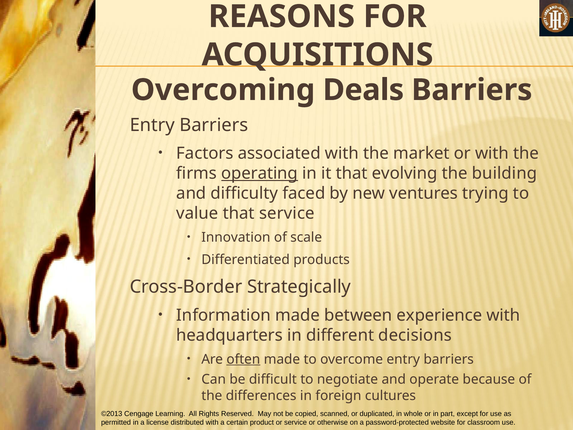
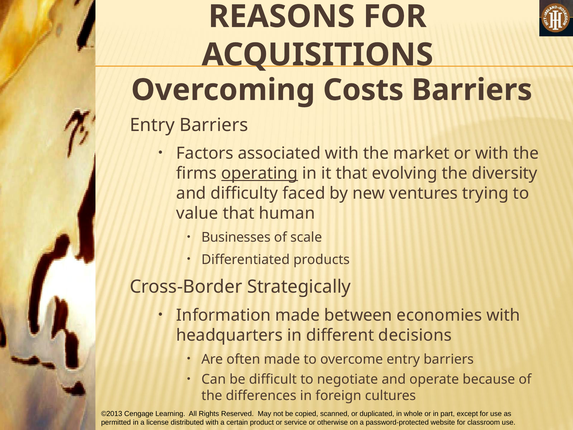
Deals: Deals -> Costs (363, 90)
building: building -> diversity (505, 173)
that service: service -> human (287, 213)
Innovation: Innovation -> Businesses (236, 237)
experience: experience -> economies (439, 315)
often underline: present -> none (243, 359)
